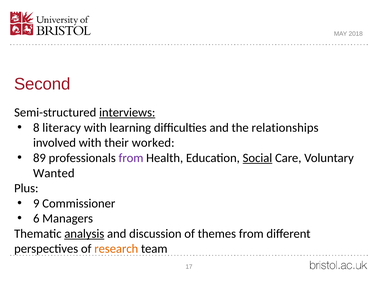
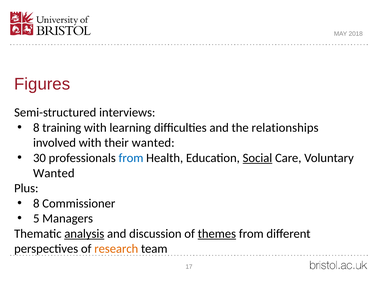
Second: Second -> Figures (42, 84)
interviews underline: present -> none (127, 112)
literacy: literacy -> training (62, 127)
their worked: worked -> wanted (153, 143)
89: 89 -> 30 (39, 158)
from colour: purple -> blue (131, 158)
9: 9 -> 8 (36, 203)
6: 6 -> 5 (36, 218)
themes underline: none -> present (217, 233)
